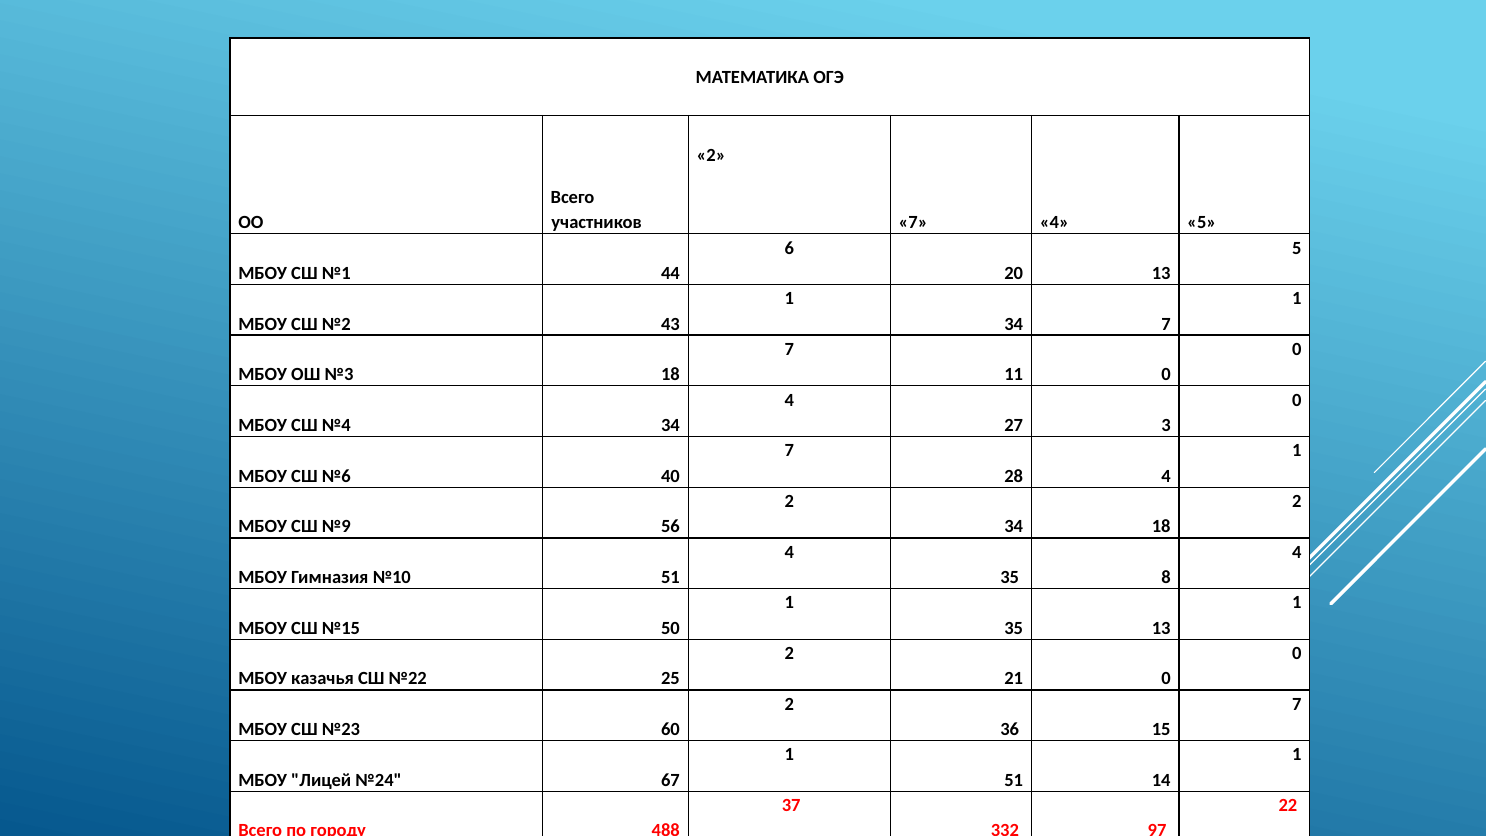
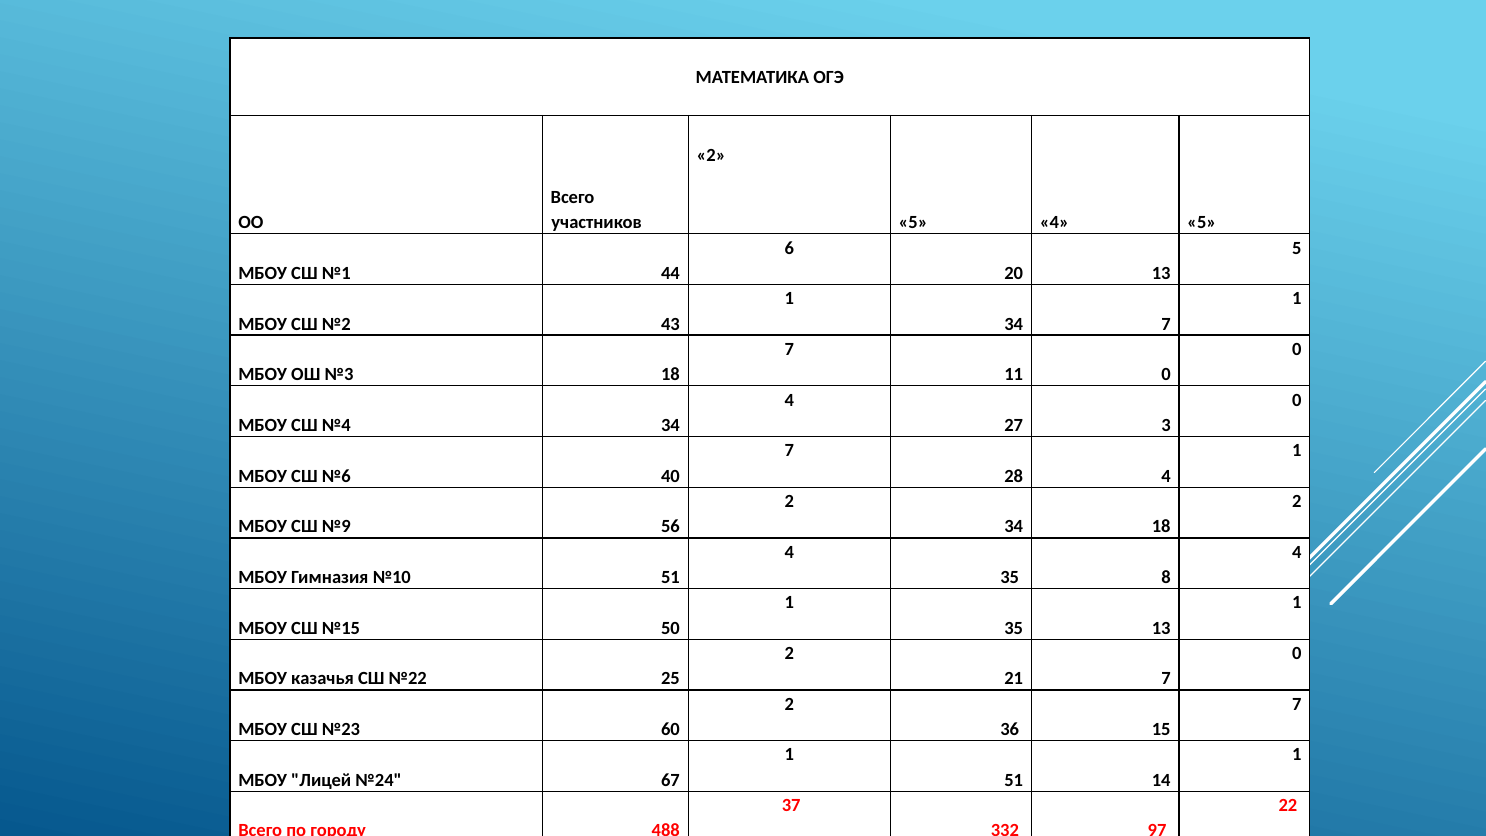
7: 7 -> 5 (913, 223)
21 0: 0 -> 7 (1166, 679)
